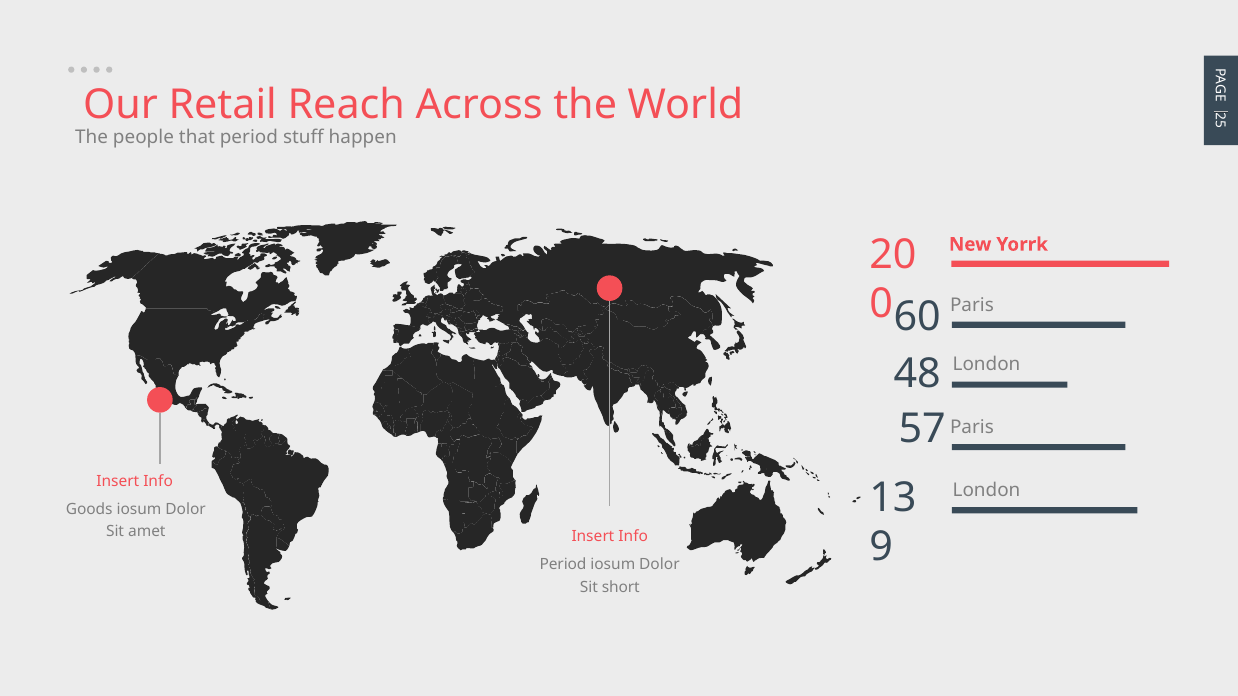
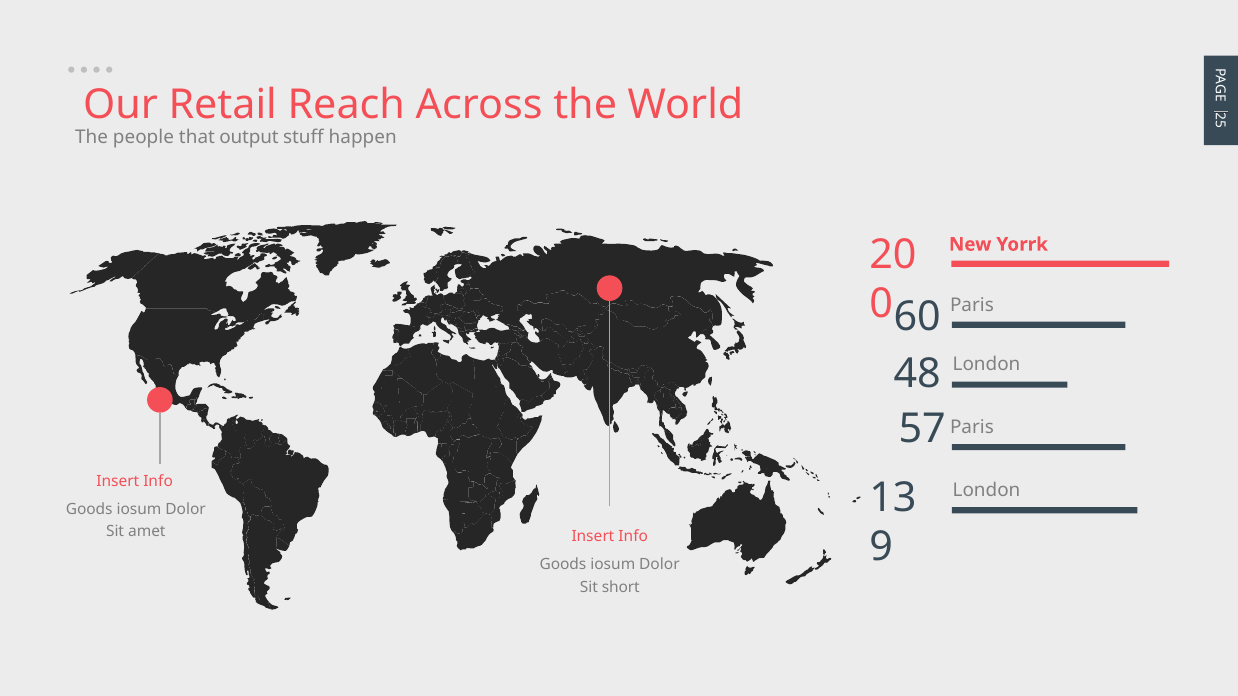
that period: period -> output (249, 137)
Period: Period -> Goods (563, 565)
